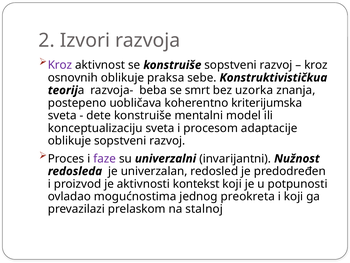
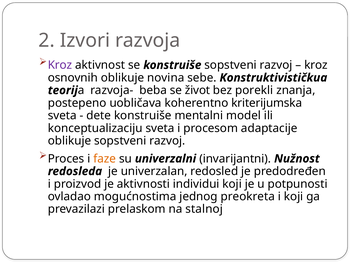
praksa: praksa -> novina (166, 78)
smrt: smrt -> život (198, 90)
uzorka: uzorka -> porekli (254, 90)
faze colour: purple -> orange (105, 158)
kontekst: kontekst -> individui (196, 184)
